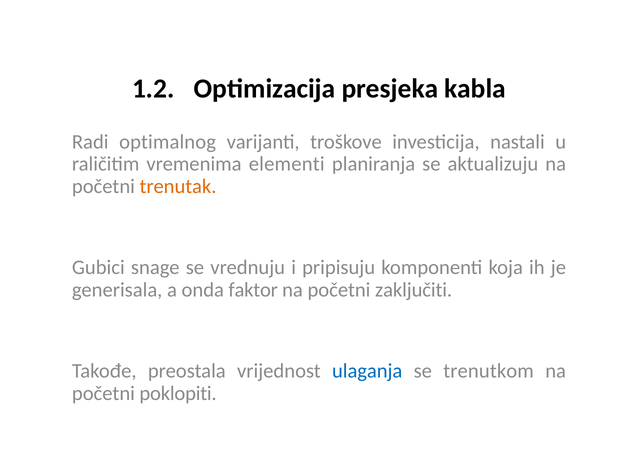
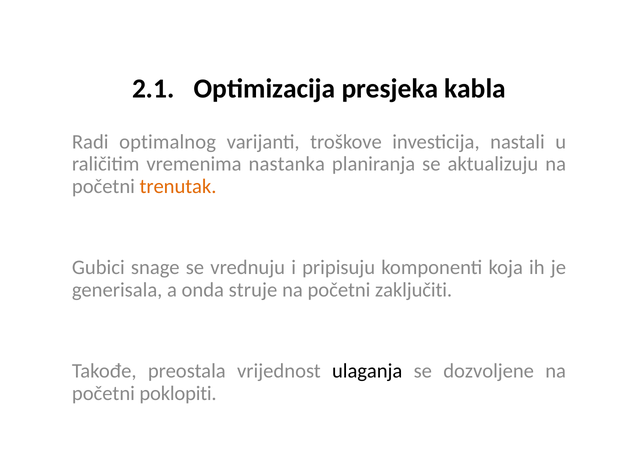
1.2: 1.2 -> 2.1 (153, 89)
elementi: elementi -> nastanka (287, 164)
faktor: faktor -> struje (253, 290)
ulaganja colour: blue -> black (367, 371)
trenutkom: trenutkom -> dozvoljene (489, 371)
